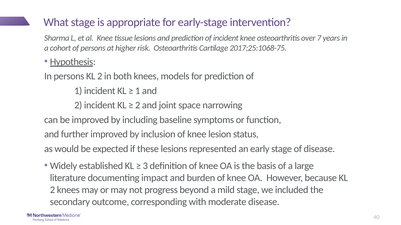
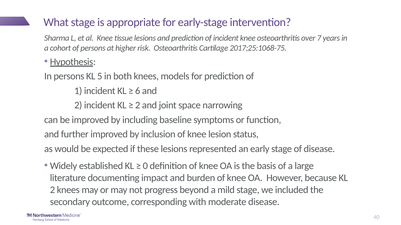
persons KL 2: 2 -> 5 (100, 76)
1: 1 -> 6 (138, 91)
3: 3 -> 0 (145, 166)
